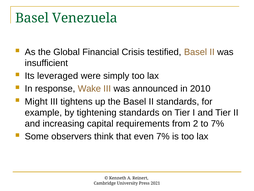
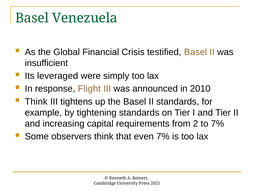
Wake: Wake -> Flight (89, 89)
Might: Might -> Think (36, 101)
